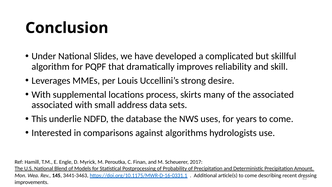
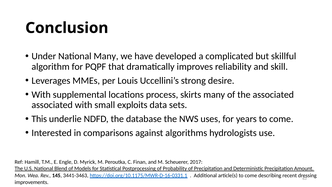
National Slides: Slides -> Many (106, 56)
address: address -> exploits (132, 105)
